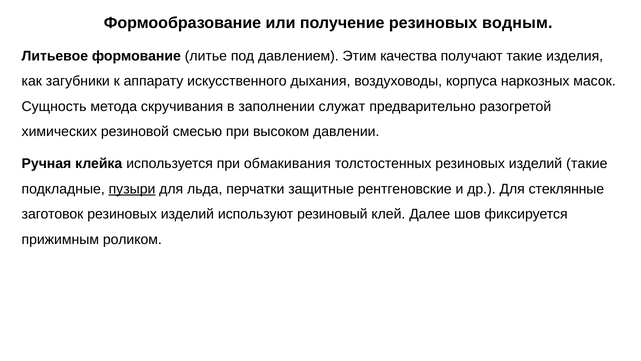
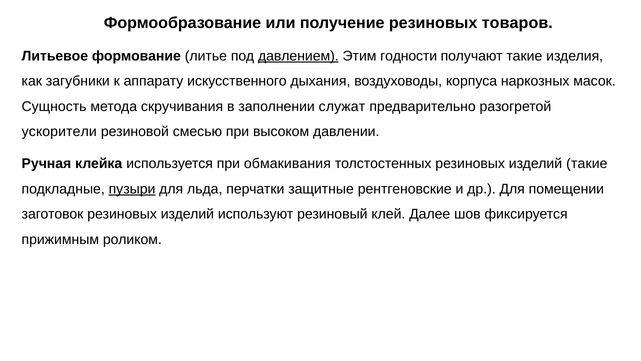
водным: водным -> товаров (517, 23)
давлением underline: none -> present (298, 56)
качества: качества -> годности (409, 56)
химических: химических -> ускорители (59, 132)
стеклянные: стеклянные -> помещении (566, 189)
